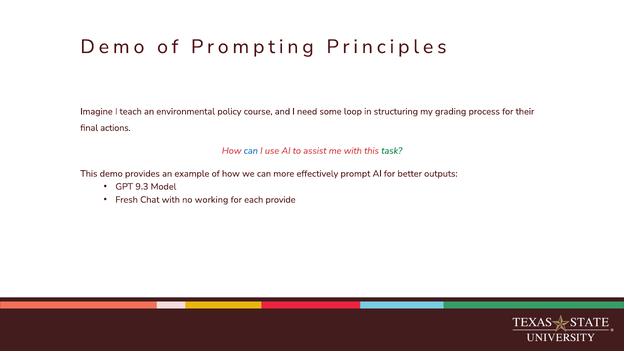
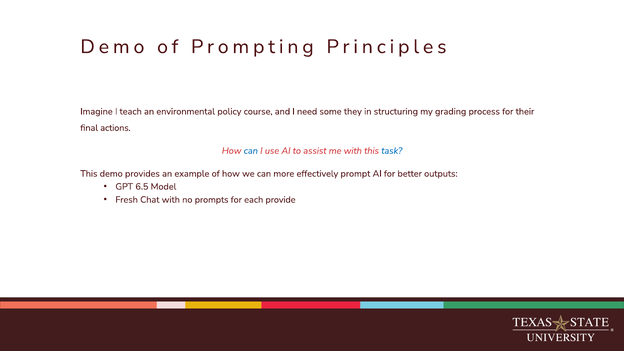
loop: loop -> they (353, 111)
task colour: green -> blue (392, 151)
9.3: 9.3 -> 6.5 (142, 187)
working: working -> prompts (212, 200)
